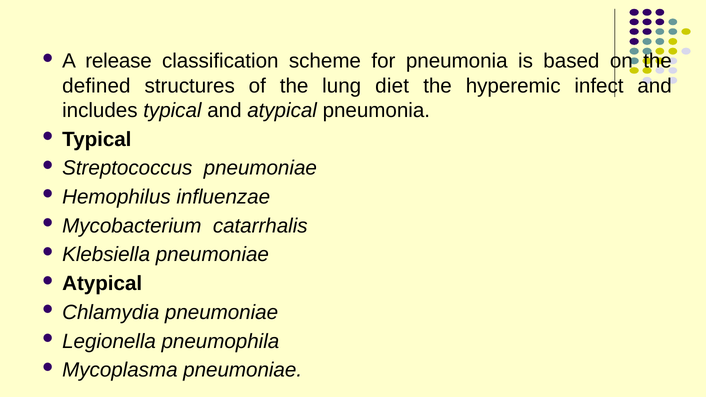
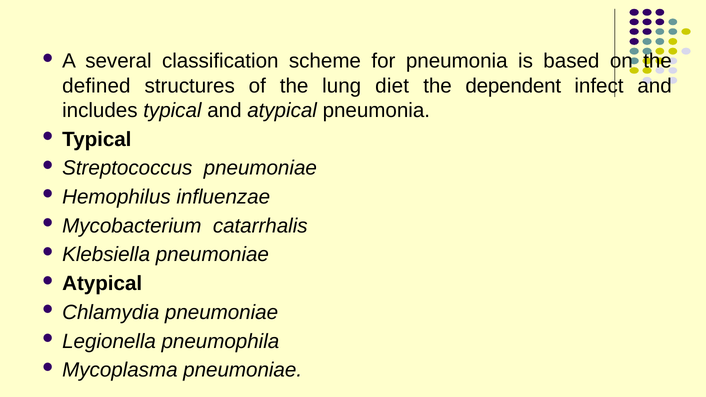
release: release -> several (118, 61)
hyperemic: hyperemic -> dependent (513, 86)
